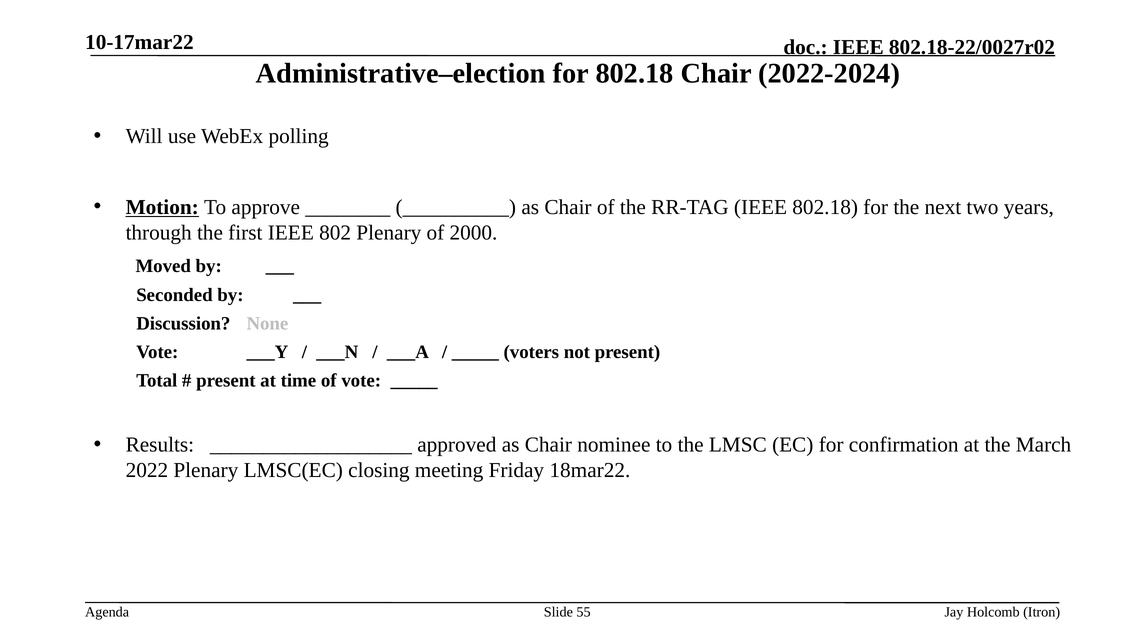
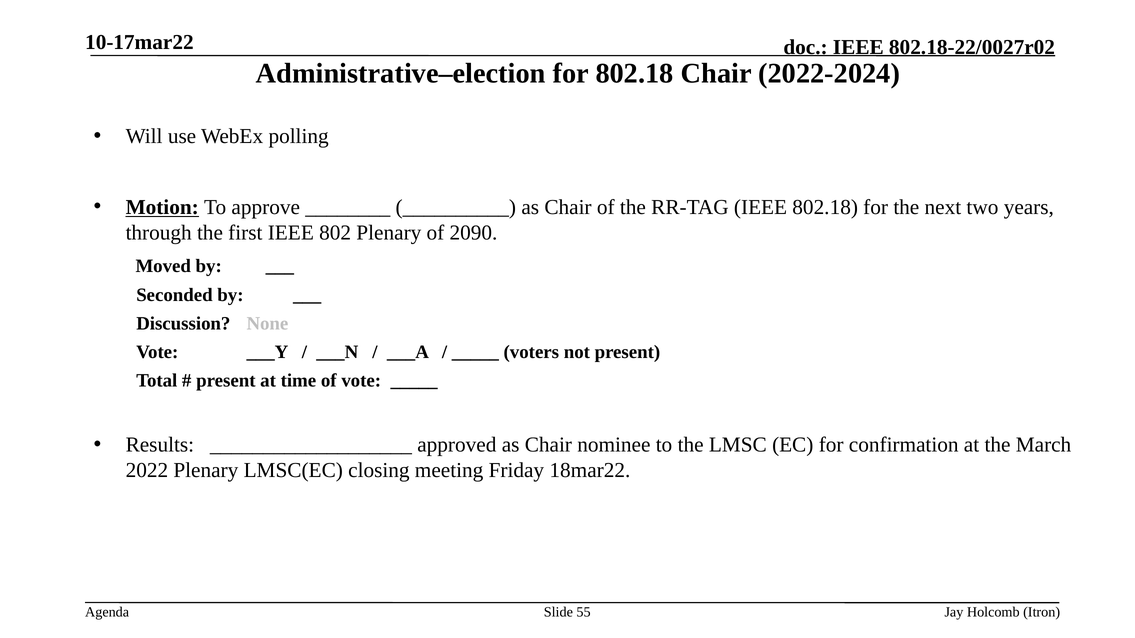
2000: 2000 -> 2090 (473, 233)
